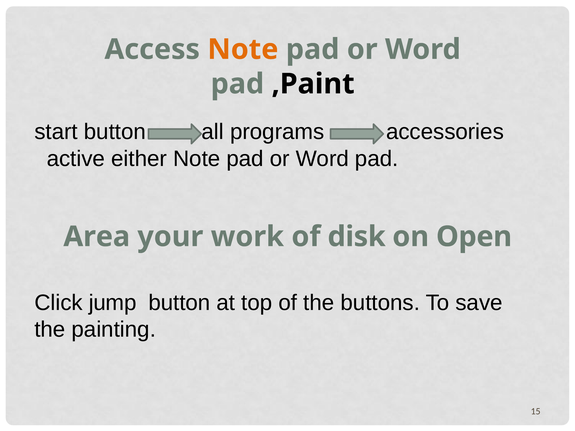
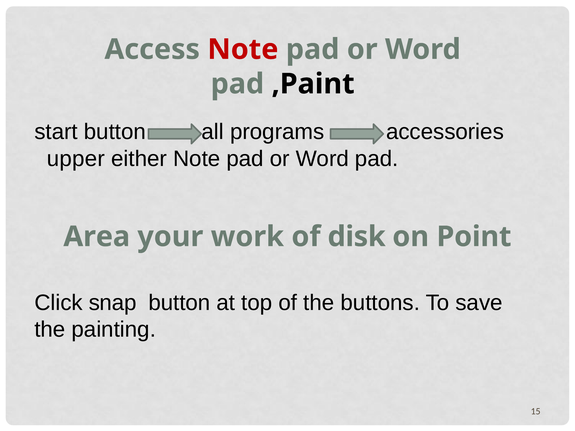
Note colour: orange -> red (243, 49)
active: active -> upper (76, 159)
Open: Open -> Point (474, 237)
jump: jump -> snap (113, 303)
